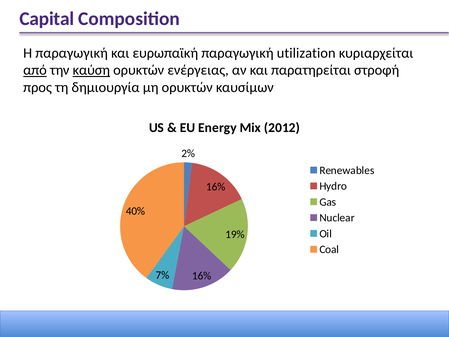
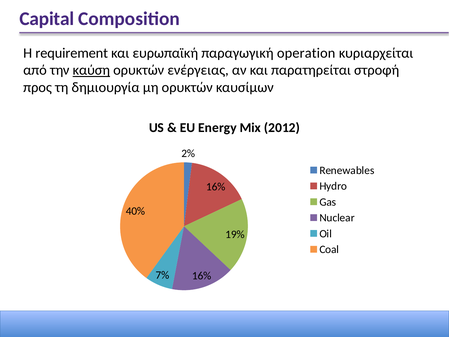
Η παραγωγική: παραγωγική -> requirement (72, 53)
utilization: utilization -> operation (306, 53)
από underline: present -> none (35, 70)
